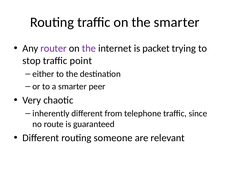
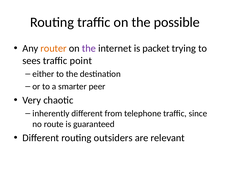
the smarter: smarter -> possible (177, 22)
router colour: purple -> orange (54, 48)
stop: stop -> sees (32, 61)
someone: someone -> outsiders (113, 137)
